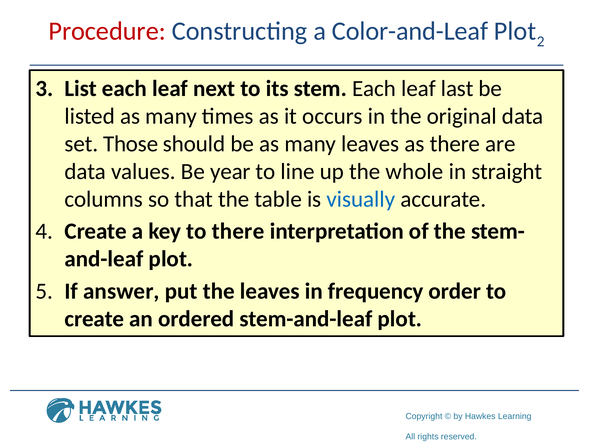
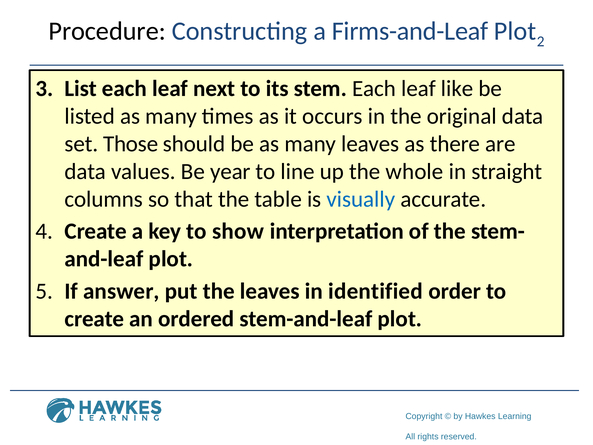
Procedure colour: red -> black (107, 31)
Color-and-Leaf: Color-and-Leaf -> Firms-and-Leaf (410, 31)
last: last -> like (457, 89)
to there: there -> show (238, 231)
frequency: frequency -> identified (376, 291)
